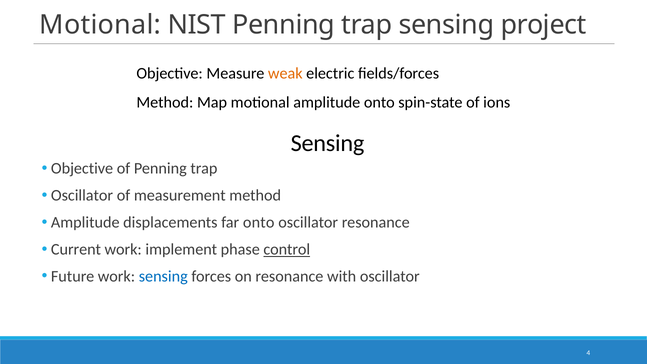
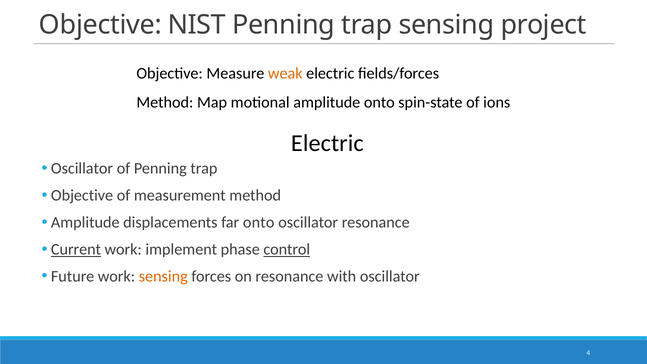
Motional: Motional -> Objective (100, 25)
Sensing: Sensing -> Electric (327, 143)
Objective: Objective -> Oscillator (82, 169)
Oscillator: Oscillator -> Objective (82, 196)
Current underline: none -> present (76, 249)
sensing colour: blue -> orange (163, 276)
